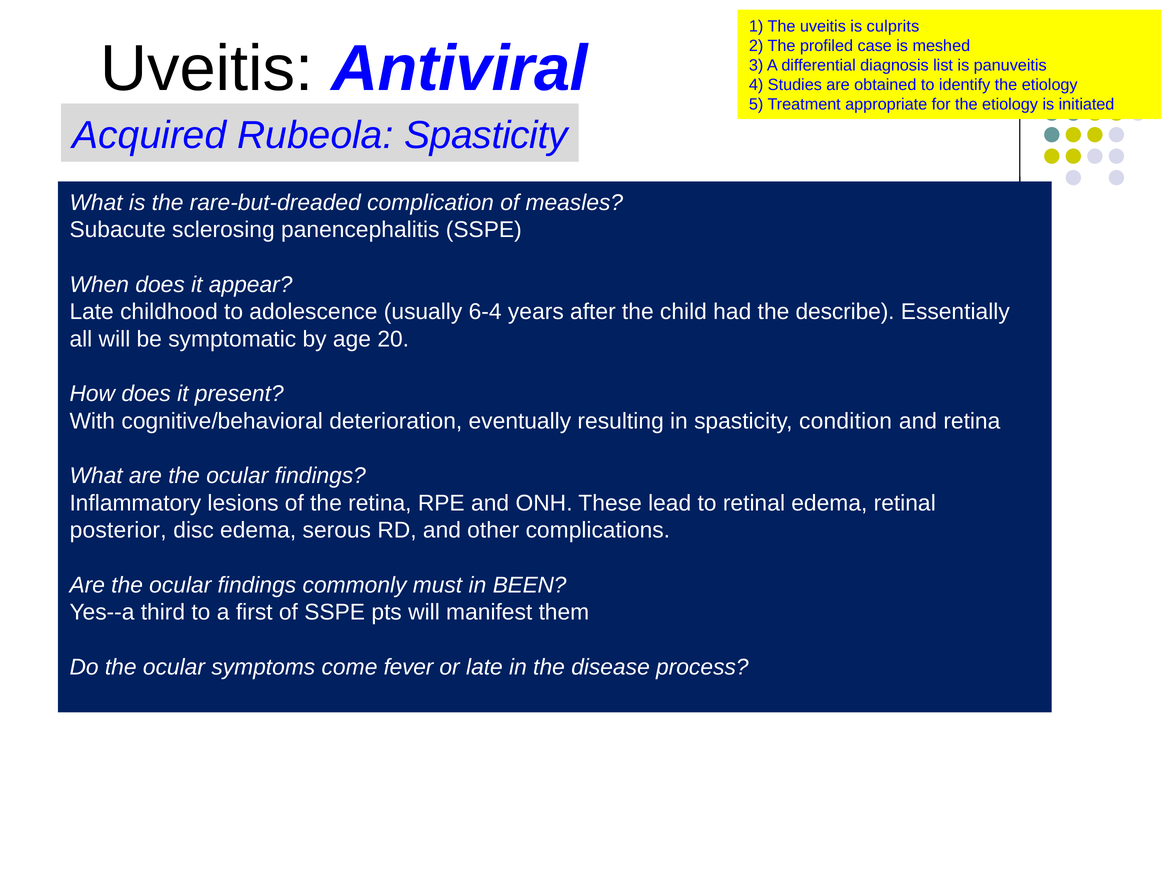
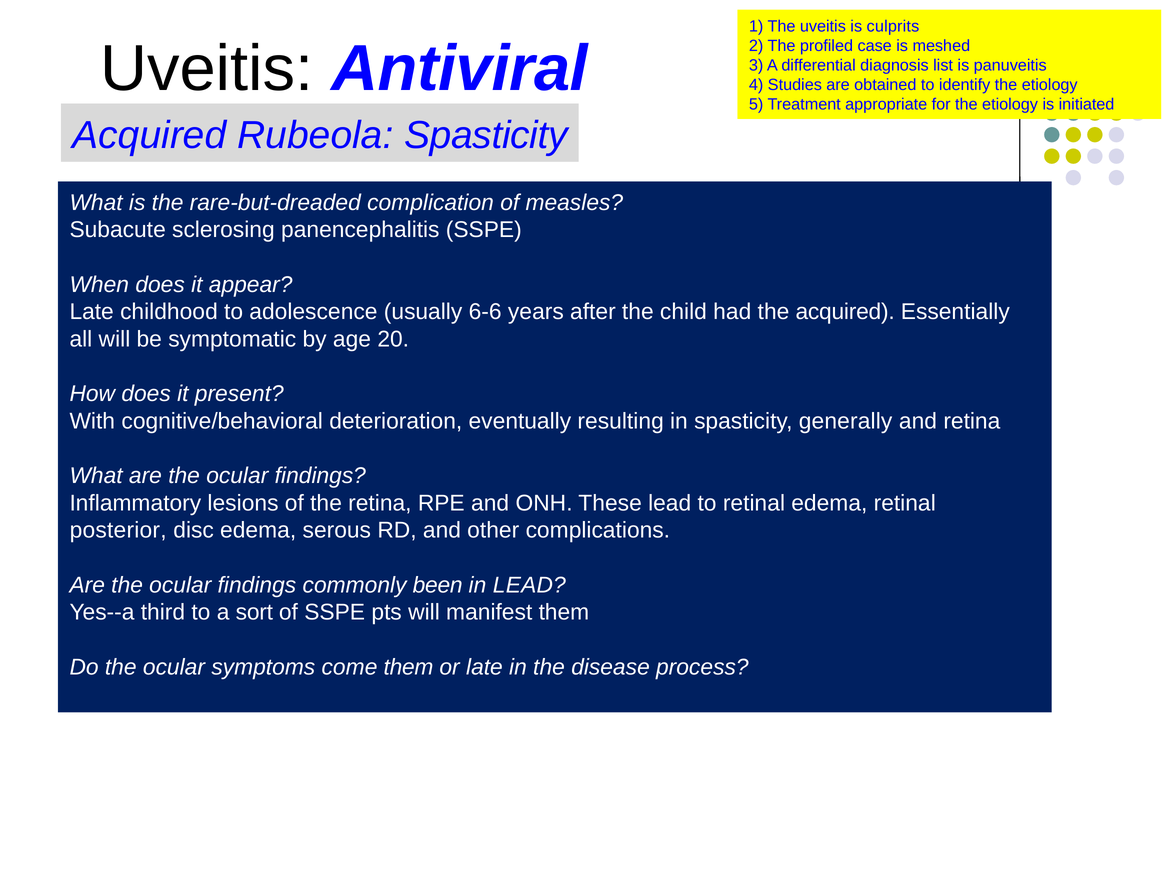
6-4: 6-4 -> 6-6 (485, 312)
the describe: describe -> acquired (845, 312)
condition: condition -> generally (846, 421)
must: must -> been (438, 585)
in BEEN: BEEN -> LEAD (529, 585)
first: first -> sort (254, 613)
fever: fever -> them (409, 667)
